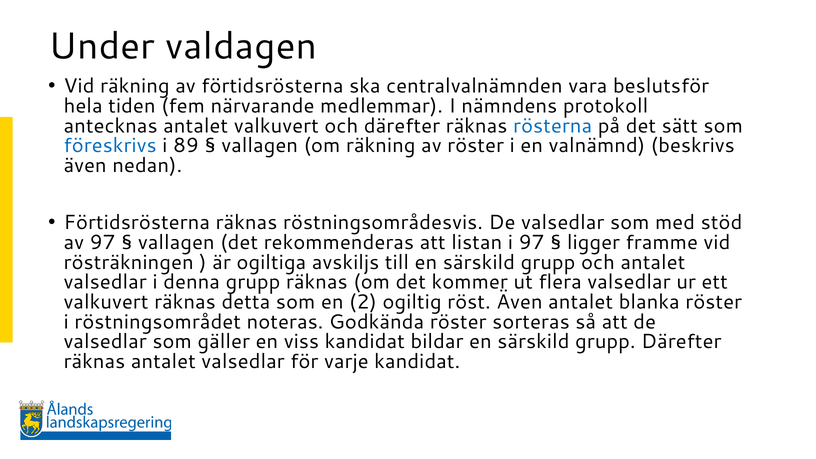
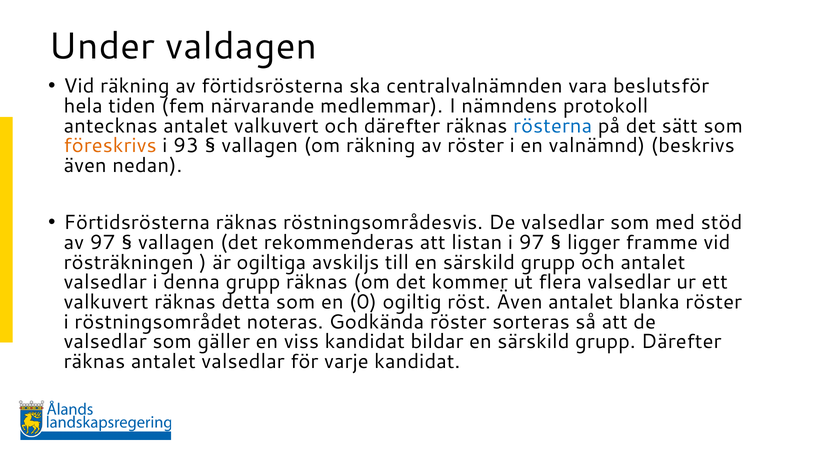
föreskrivs colour: blue -> orange (110, 146)
89: 89 -> 93 (186, 146)
2: 2 -> 0 (363, 302)
